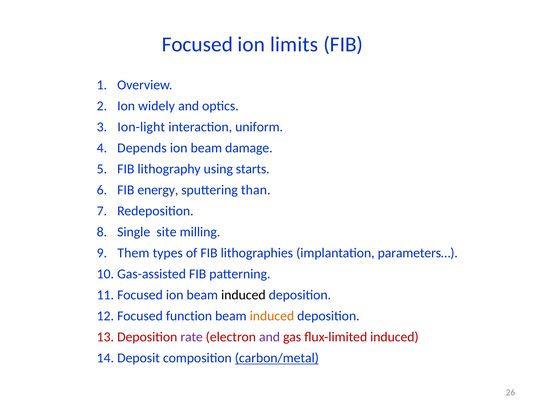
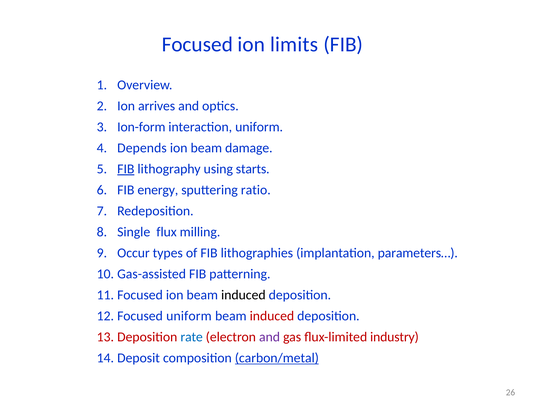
widely: widely -> arrives (157, 106)
Ion-light: Ion-light -> Ion-form (141, 127)
FIB underline: none -> present (126, 169)
than: than -> ratio (256, 190)
site: site -> flux (167, 232)
Them: Them -> Occur (133, 253)
function: function -> uniform (189, 316)
induced colour: orange -> red (272, 316)
rate colour: purple -> blue (192, 337)
flux-limited induced: induced -> industry (394, 337)
